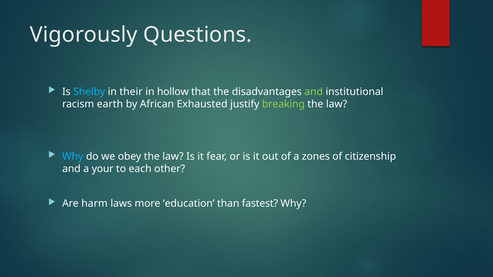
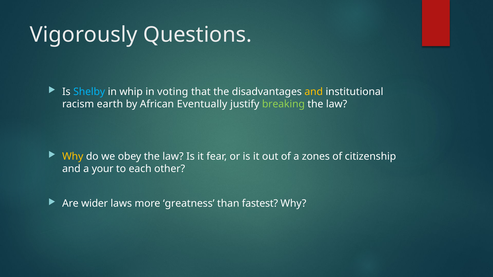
their: their -> whip (131, 92)
hollow: hollow -> voting (173, 92)
and colour: light green -> yellow (314, 92)
Exhausted: Exhausted -> Eventually (202, 104)
Why colour: light blue -> yellow (73, 156)
harm: harm -> wider (95, 204)
education: education -> greatness (189, 204)
